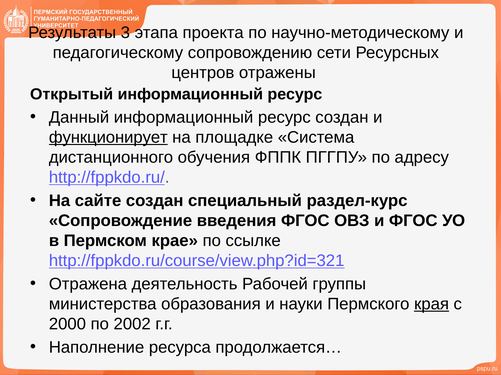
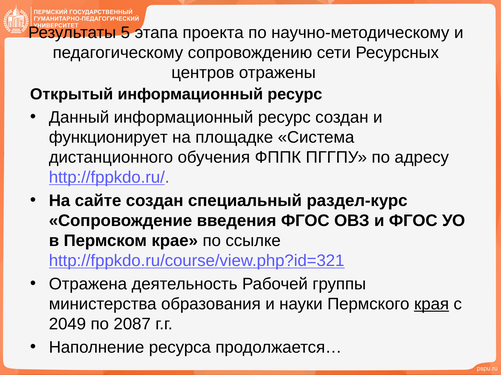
3: 3 -> 5 (125, 33)
функционирует underline: present -> none (108, 138)
2000: 2000 -> 2049 (67, 325)
2002: 2002 -> 2087 (132, 325)
